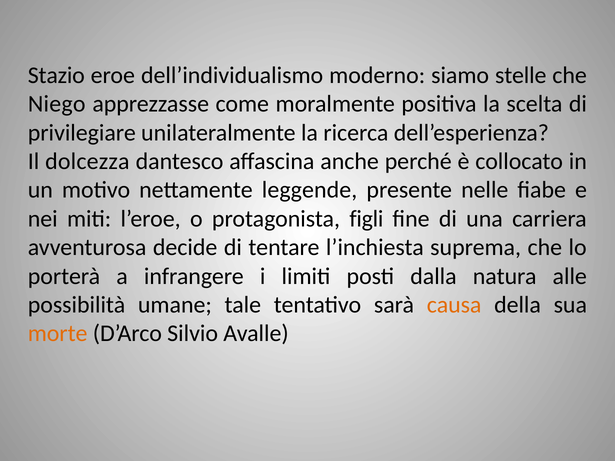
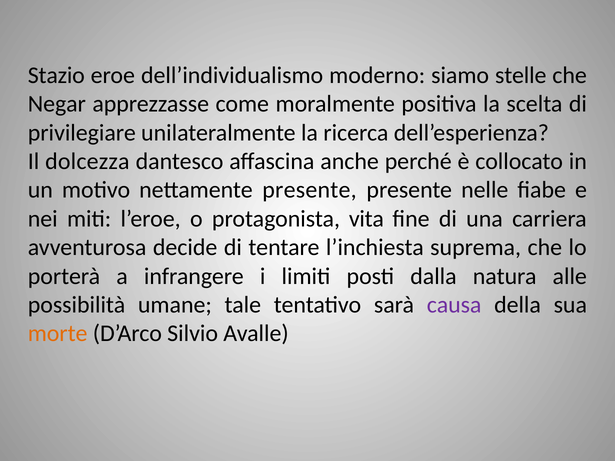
Niego: Niego -> Negar (57, 104)
nettamente leggende: leggende -> presente (309, 190)
figli: figli -> vita (366, 219)
causa colour: orange -> purple (454, 305)
